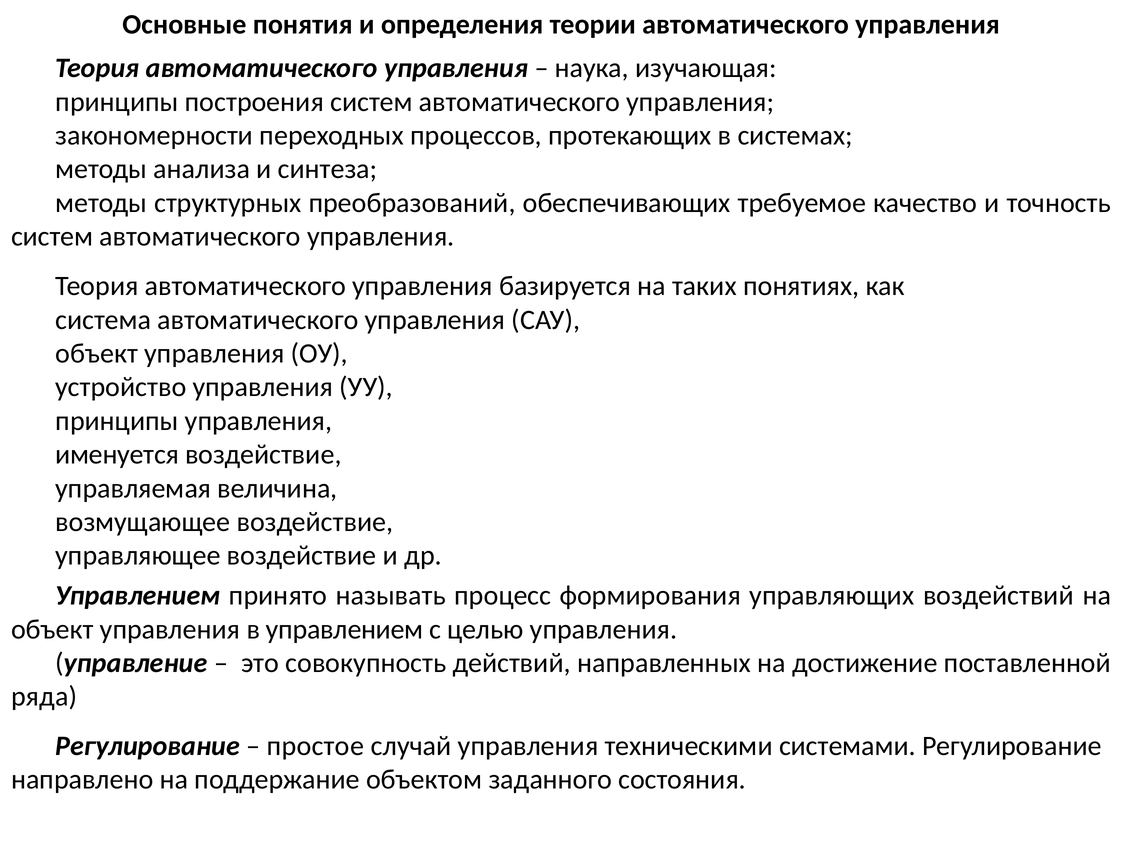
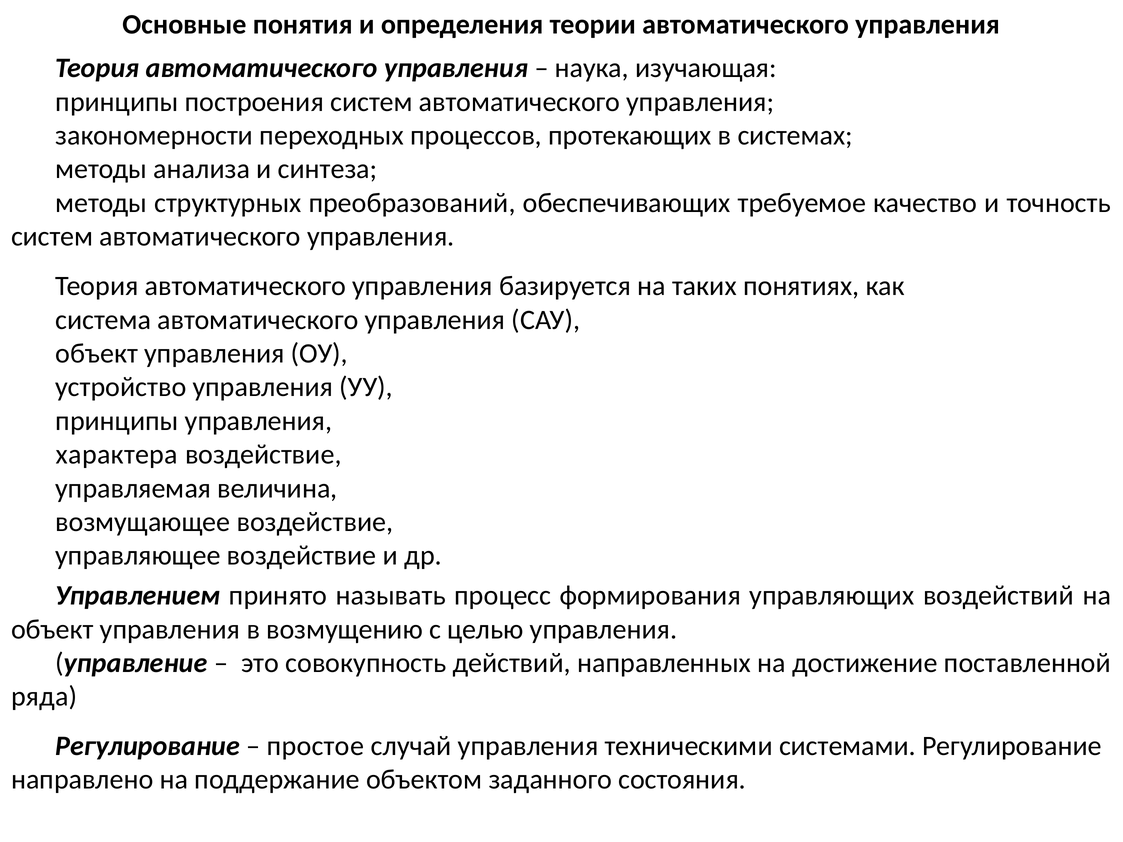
именуется: именуется -> характера (117, 455)
в управлением: управлением -> возмущению (345, 629)
